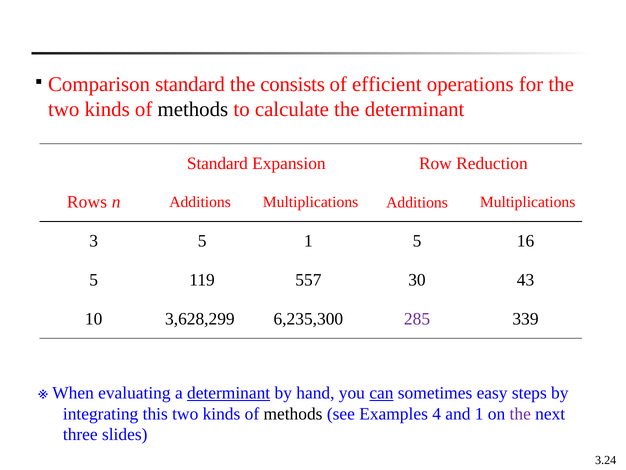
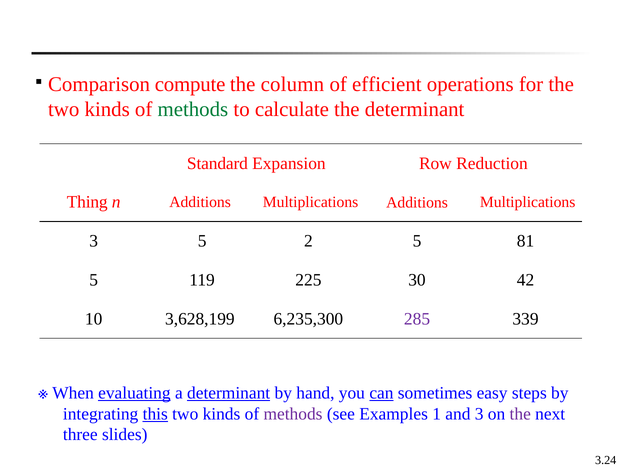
Comparison standard: standard -> compute (190, 84)
consists: consists -> column (292, 84)
methods colour: black -> green (193, 109)
Rows: Rows -> Thing (87, 202)
5 1: 1 -> 2 (308, 241)
16: 16 -> 81 (526, 241)
557: 557 -> 225 (308, 280)
43: 43 -> 42 (526, 280)
3,628,299: 3,628,299 -> 3,628,199 (200, 319)
evaluating underline: none -> present (134, 393)
this underline: none -> present (155, 413)
methods colour: black -> purple (293, 413)
4: 4 -> 1 (437, 413)
and 1: 1 -> 3 (479, 413)
